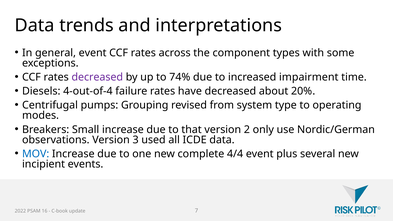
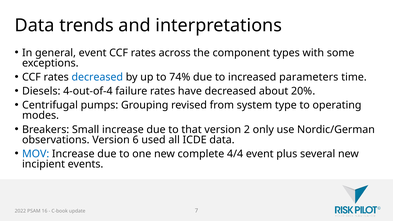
decreased colour: purple -> blue (97, 77)
impairment: impairment -> parameters (309, 77)
3: 3 -> 6 (136, 140)
